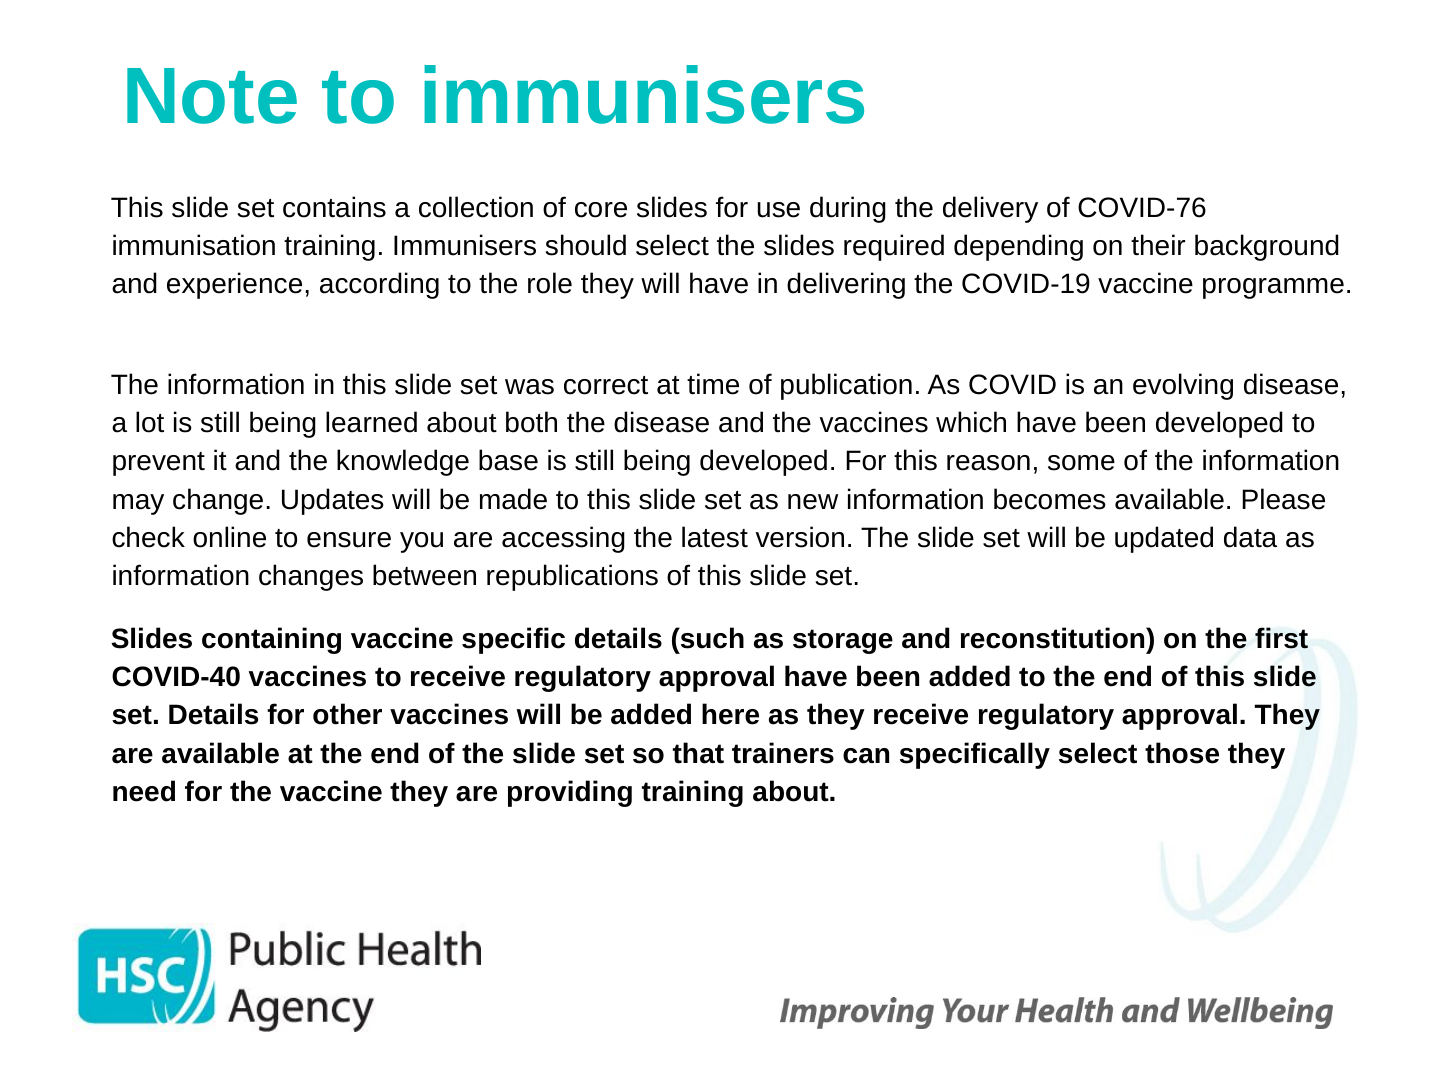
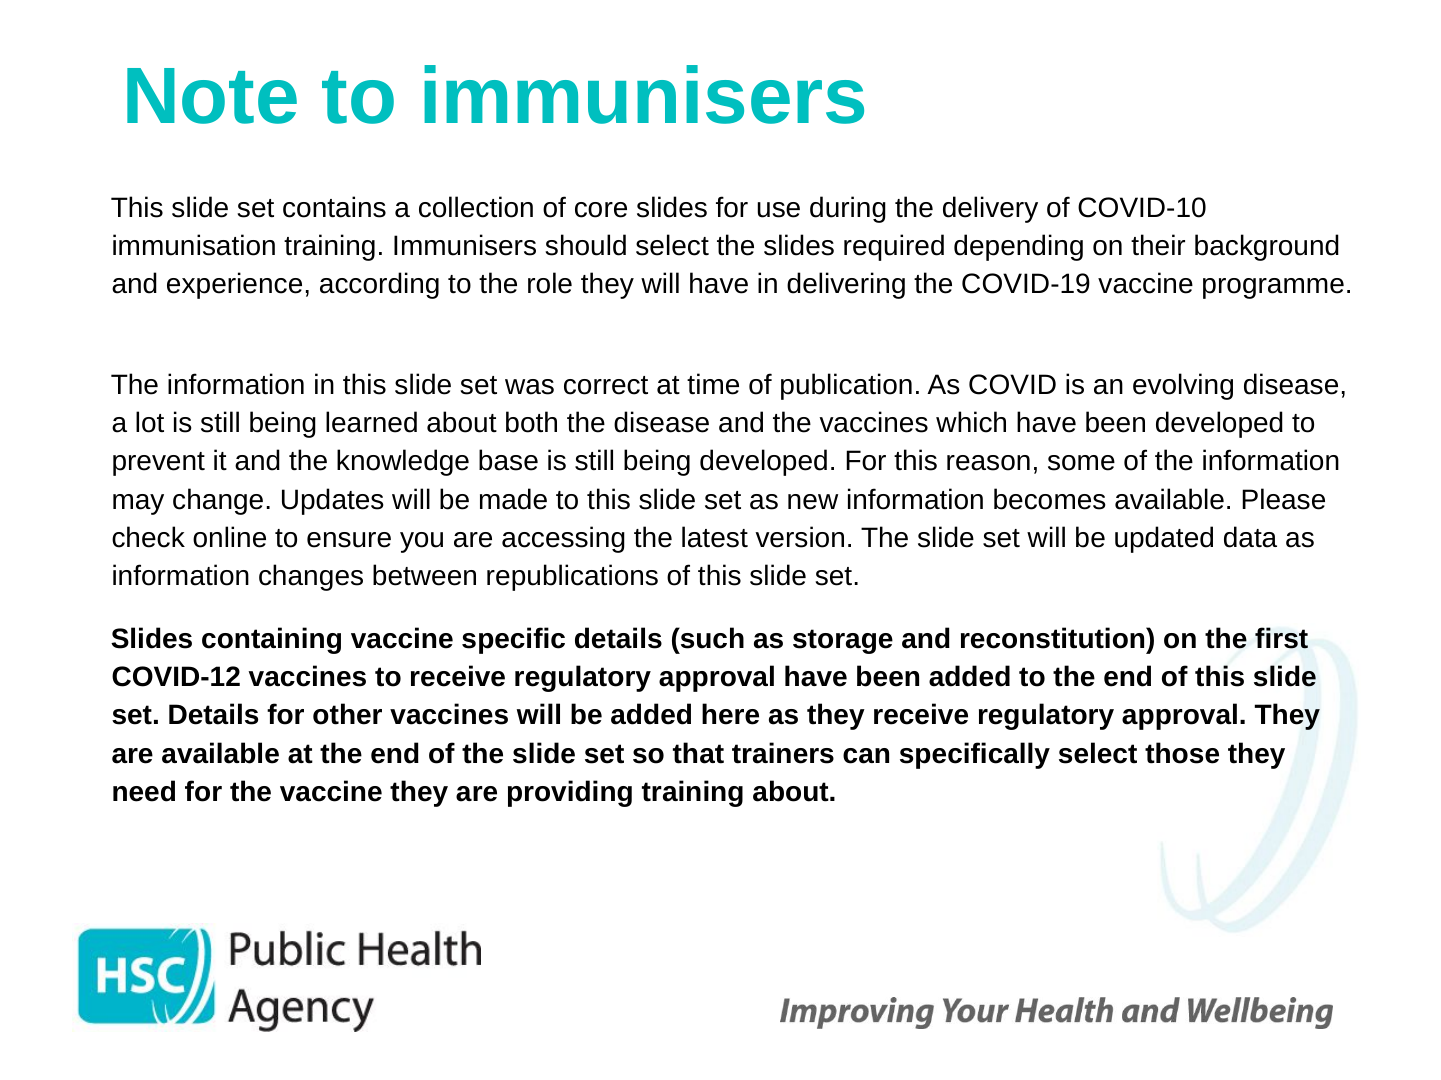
COVID-76: COVID-76 -> COVID-10 (1142, 208)
COVID-40: COVID-40 -> COVID-12 (176, 678)
